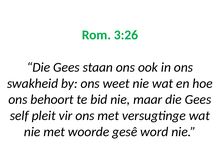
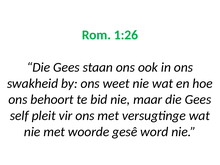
3:26: 3:26 -> 1:26 (126, 35)
